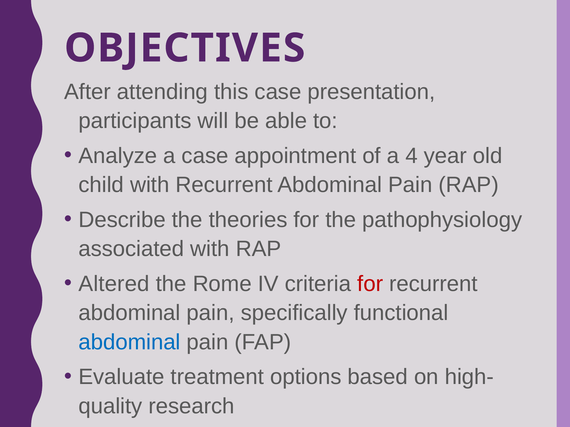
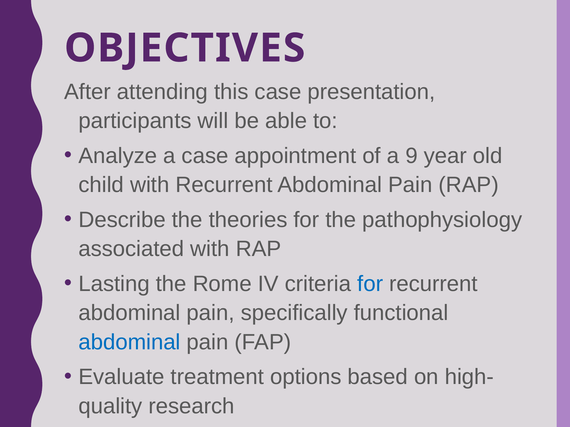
4: 4 -> 9 (412, 156)
Altered: Altered -> Lasting (114, 284)
for colour: red -> blue (370, 284)
